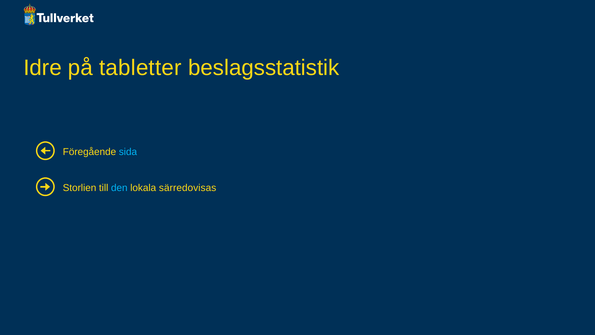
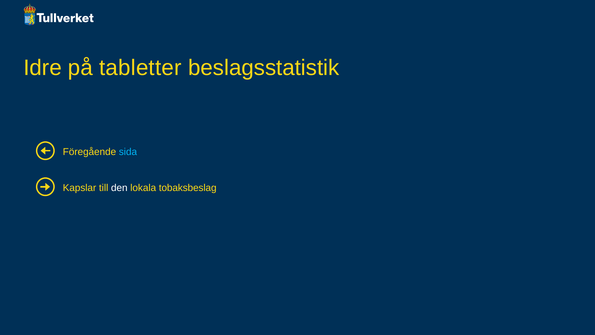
Storlien: Storlien -> Kapslar (80, 188)
den colour: light blue -> white (119, 188)
särredovisas: särredovisas -> tobaksbeslag (188, 188)
